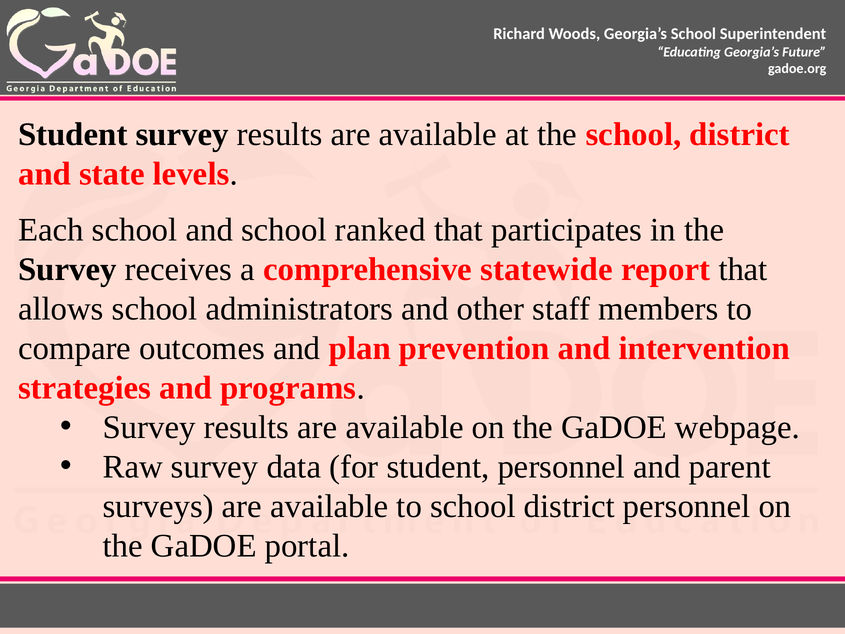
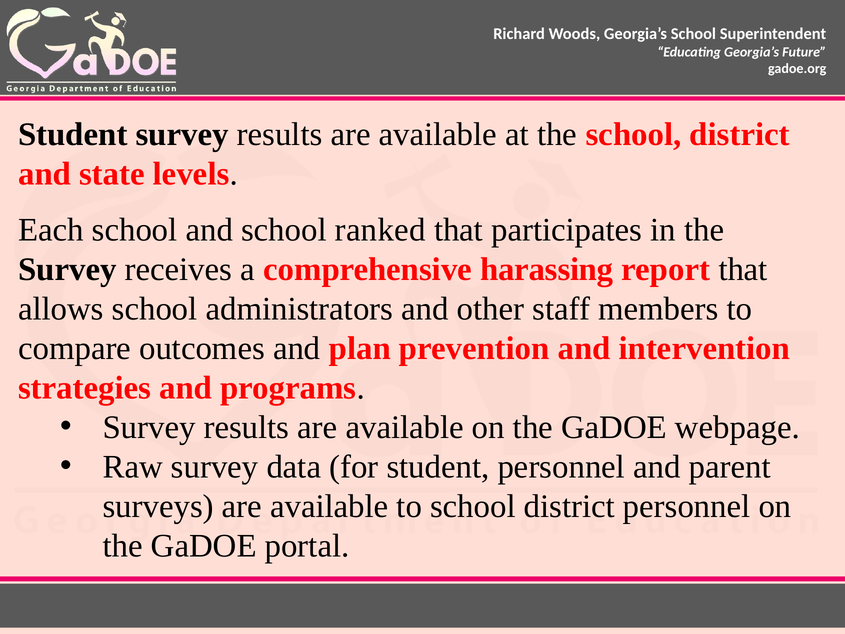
statewide: statewide -> harassing (547, 269)
